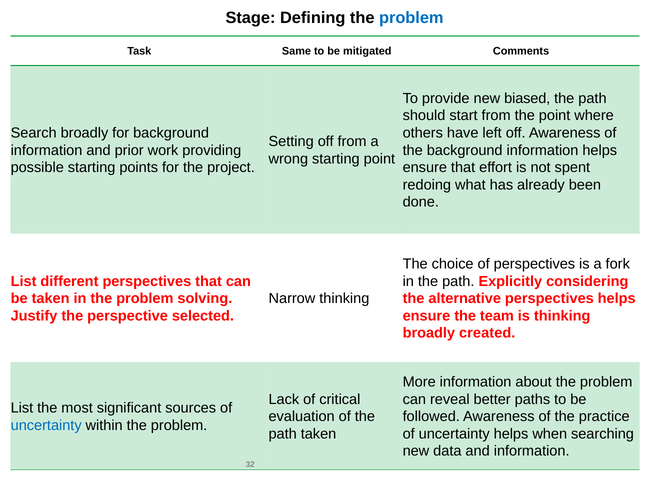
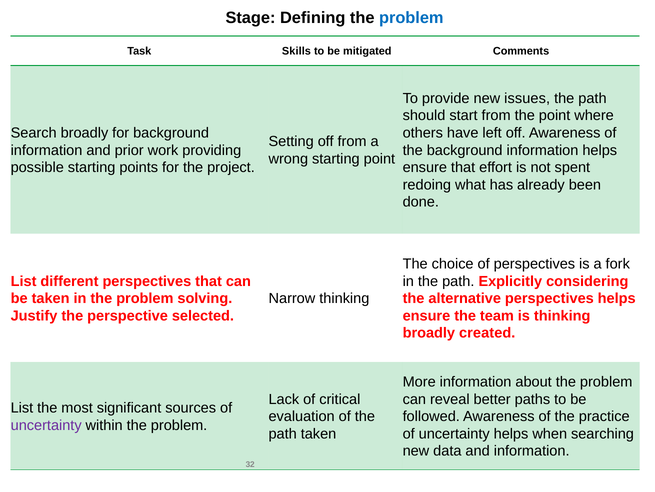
Same: Same -> Skills (296, 51)
biased: biased -> issues (527, 98)
uncertainty colour: blue -> purple (46, 425)
